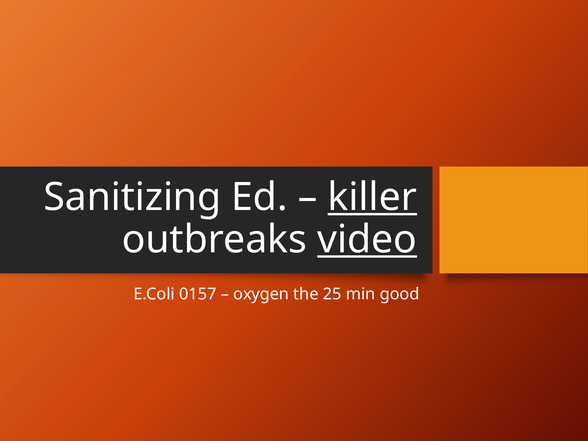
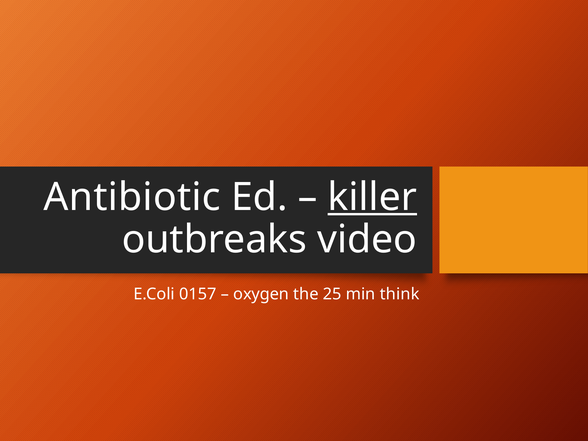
Sanitizing: Sanitizing -> Antibiotic (132, 197)
video underline: present -> none (367, 240)
good: good -> think (400, 294)
